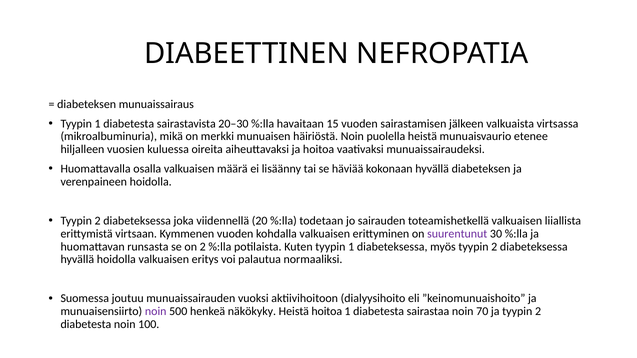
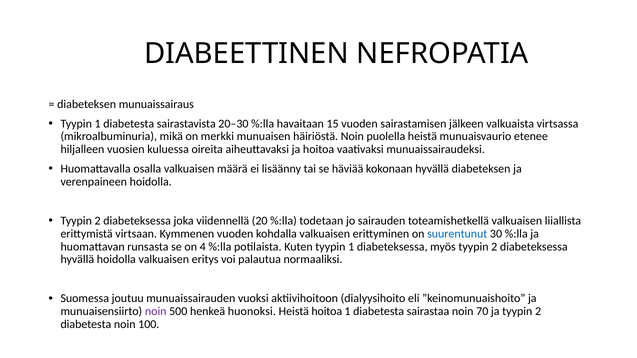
suurentunut colour: purple -> blue (457, 234)
on 2: 2 -> 4 (203, 247)
näkökyky: näkökyky -> huonoksi (252, 312)
